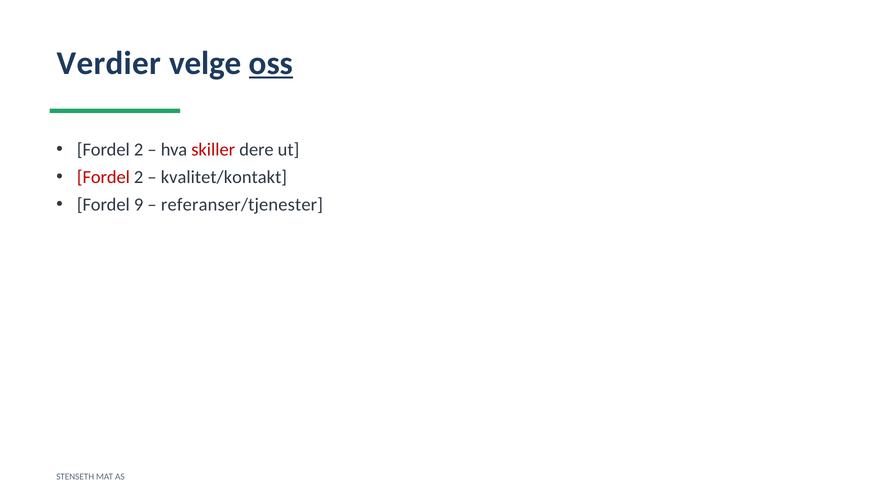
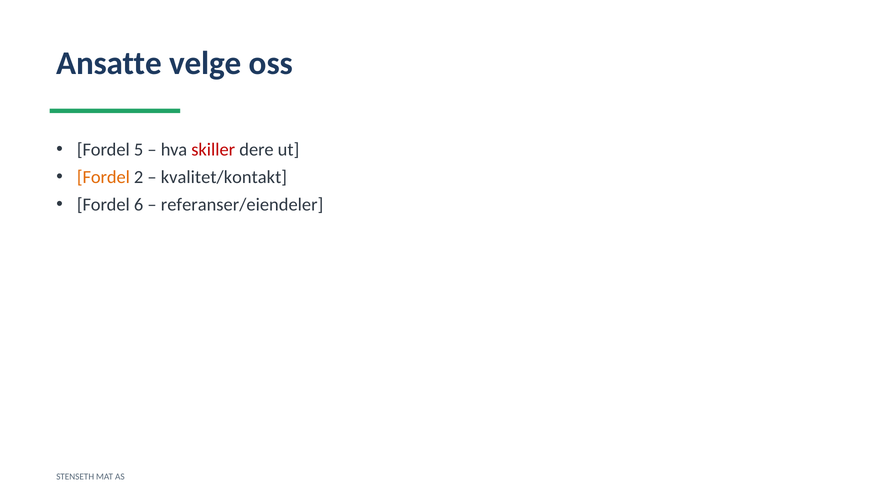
Verdier: Verdier -> Ansatte (109, 63)
oss underline: present -> none (271, 63)
2: 2 -> 5 (139, 150)
Fordel colour: red -> orange (103, 177)
9: 9 -> 6 (139, 205)
referanser/tjenester: referanser/tjenester -> referanser/eiendeler (242, 205)
